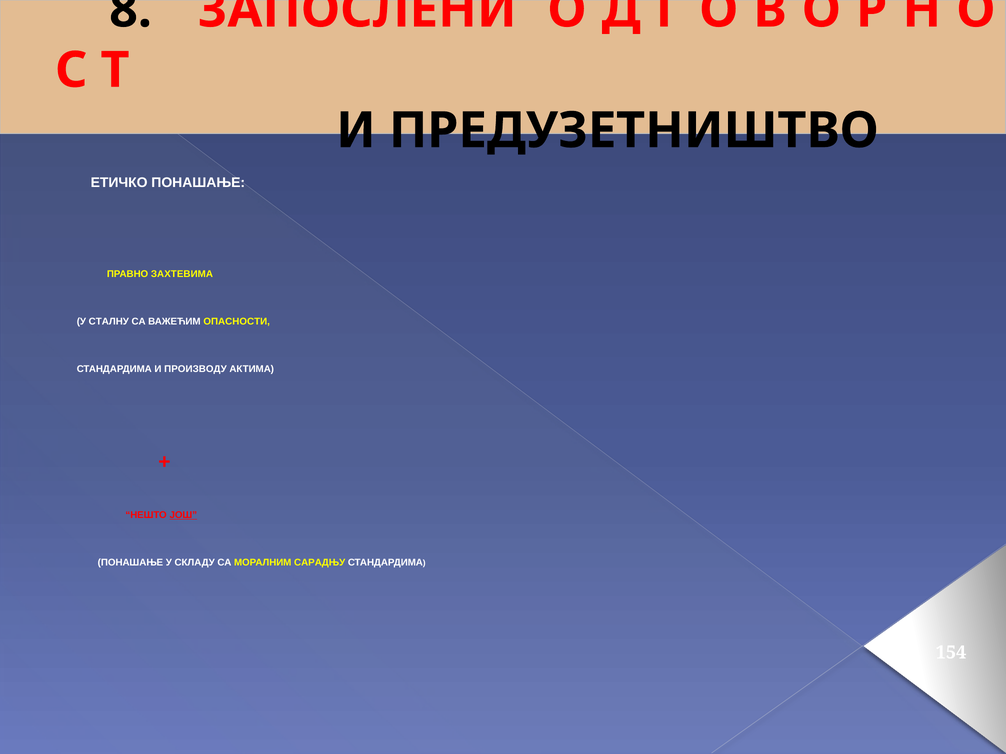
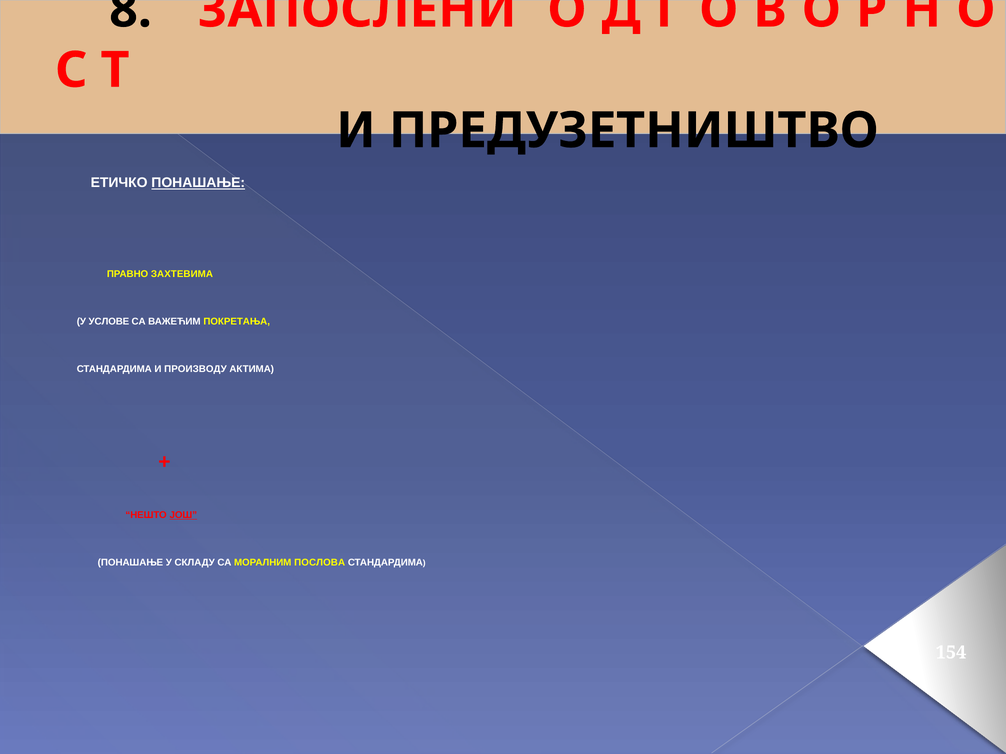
ПОНАШАЊЕ underline: none -> present (198, 183)
СТАЛНУ: СТАЛНУ -> УСЛОВЕ (109, 322)
ОПАСНОСТИ: ОПАСНОСТИ -> ПОКРЕТАЊА (237, 322)
САРАДЊУ: САРАДЊУ -> ПОСЛОВА (320, 563)
